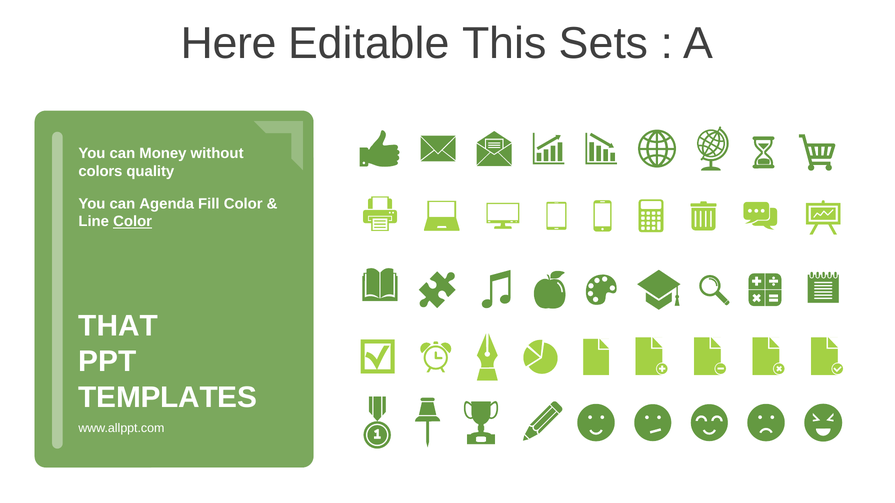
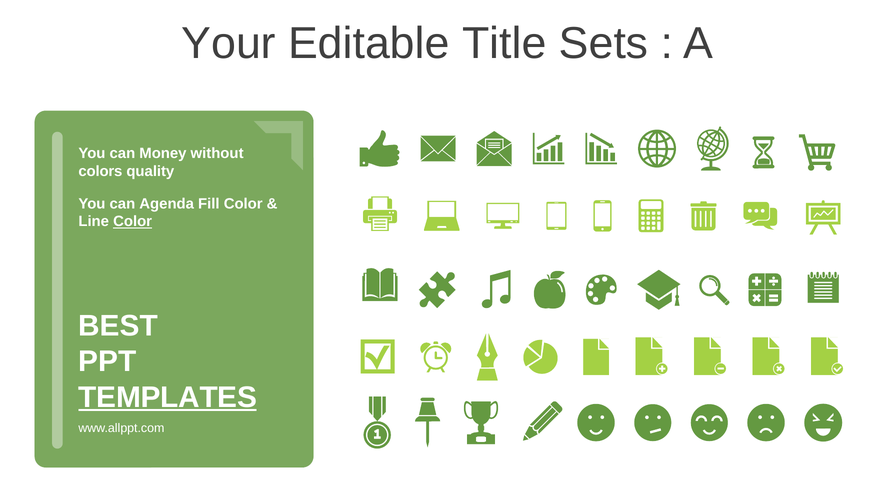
Here: Here -> Your (229, 43)
This: This -> Title (504, 43)
THAT: THAT -> BEST (118, 326)
TEMPLATES underline: none -> present (168, 398)
